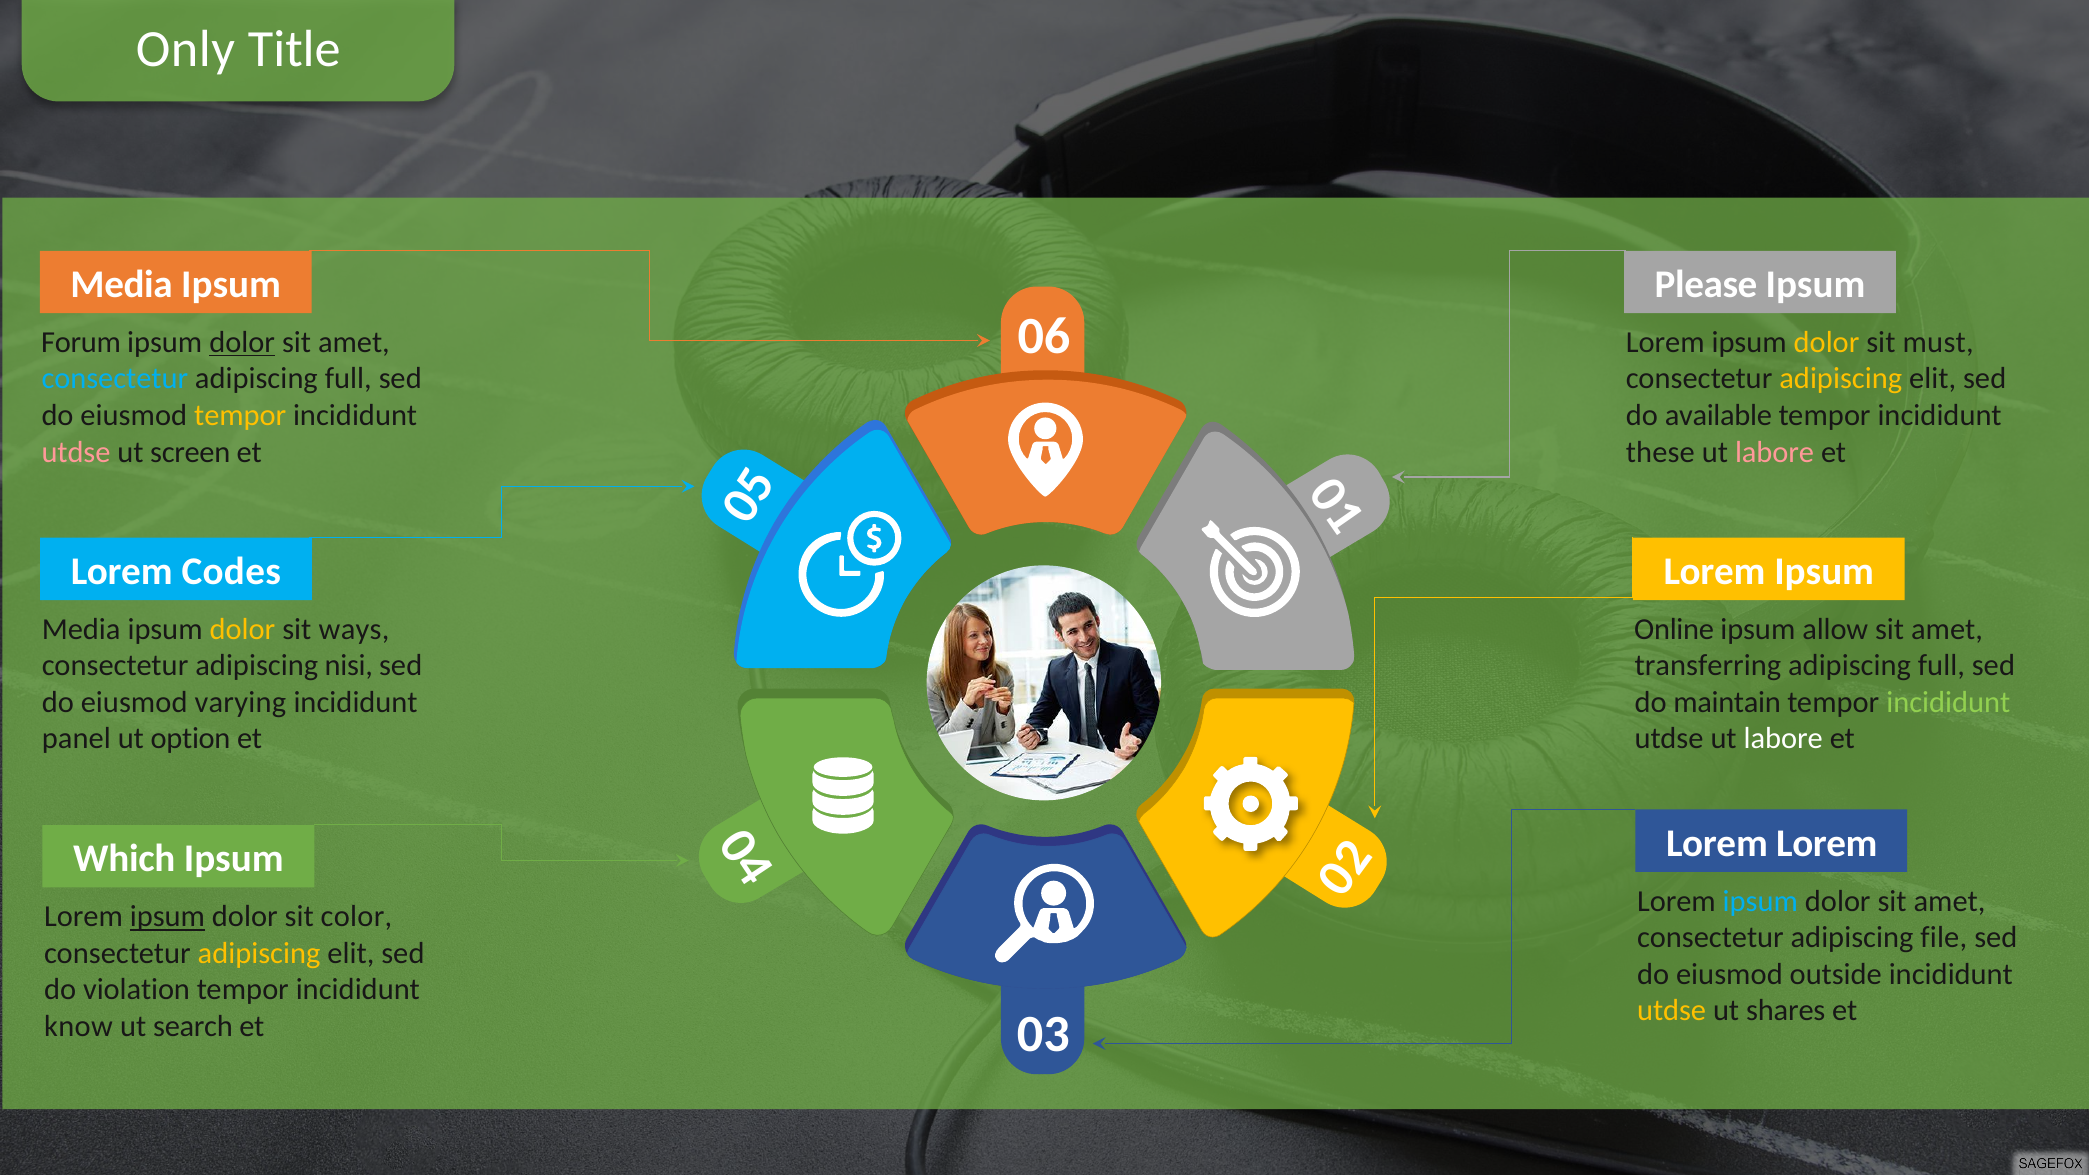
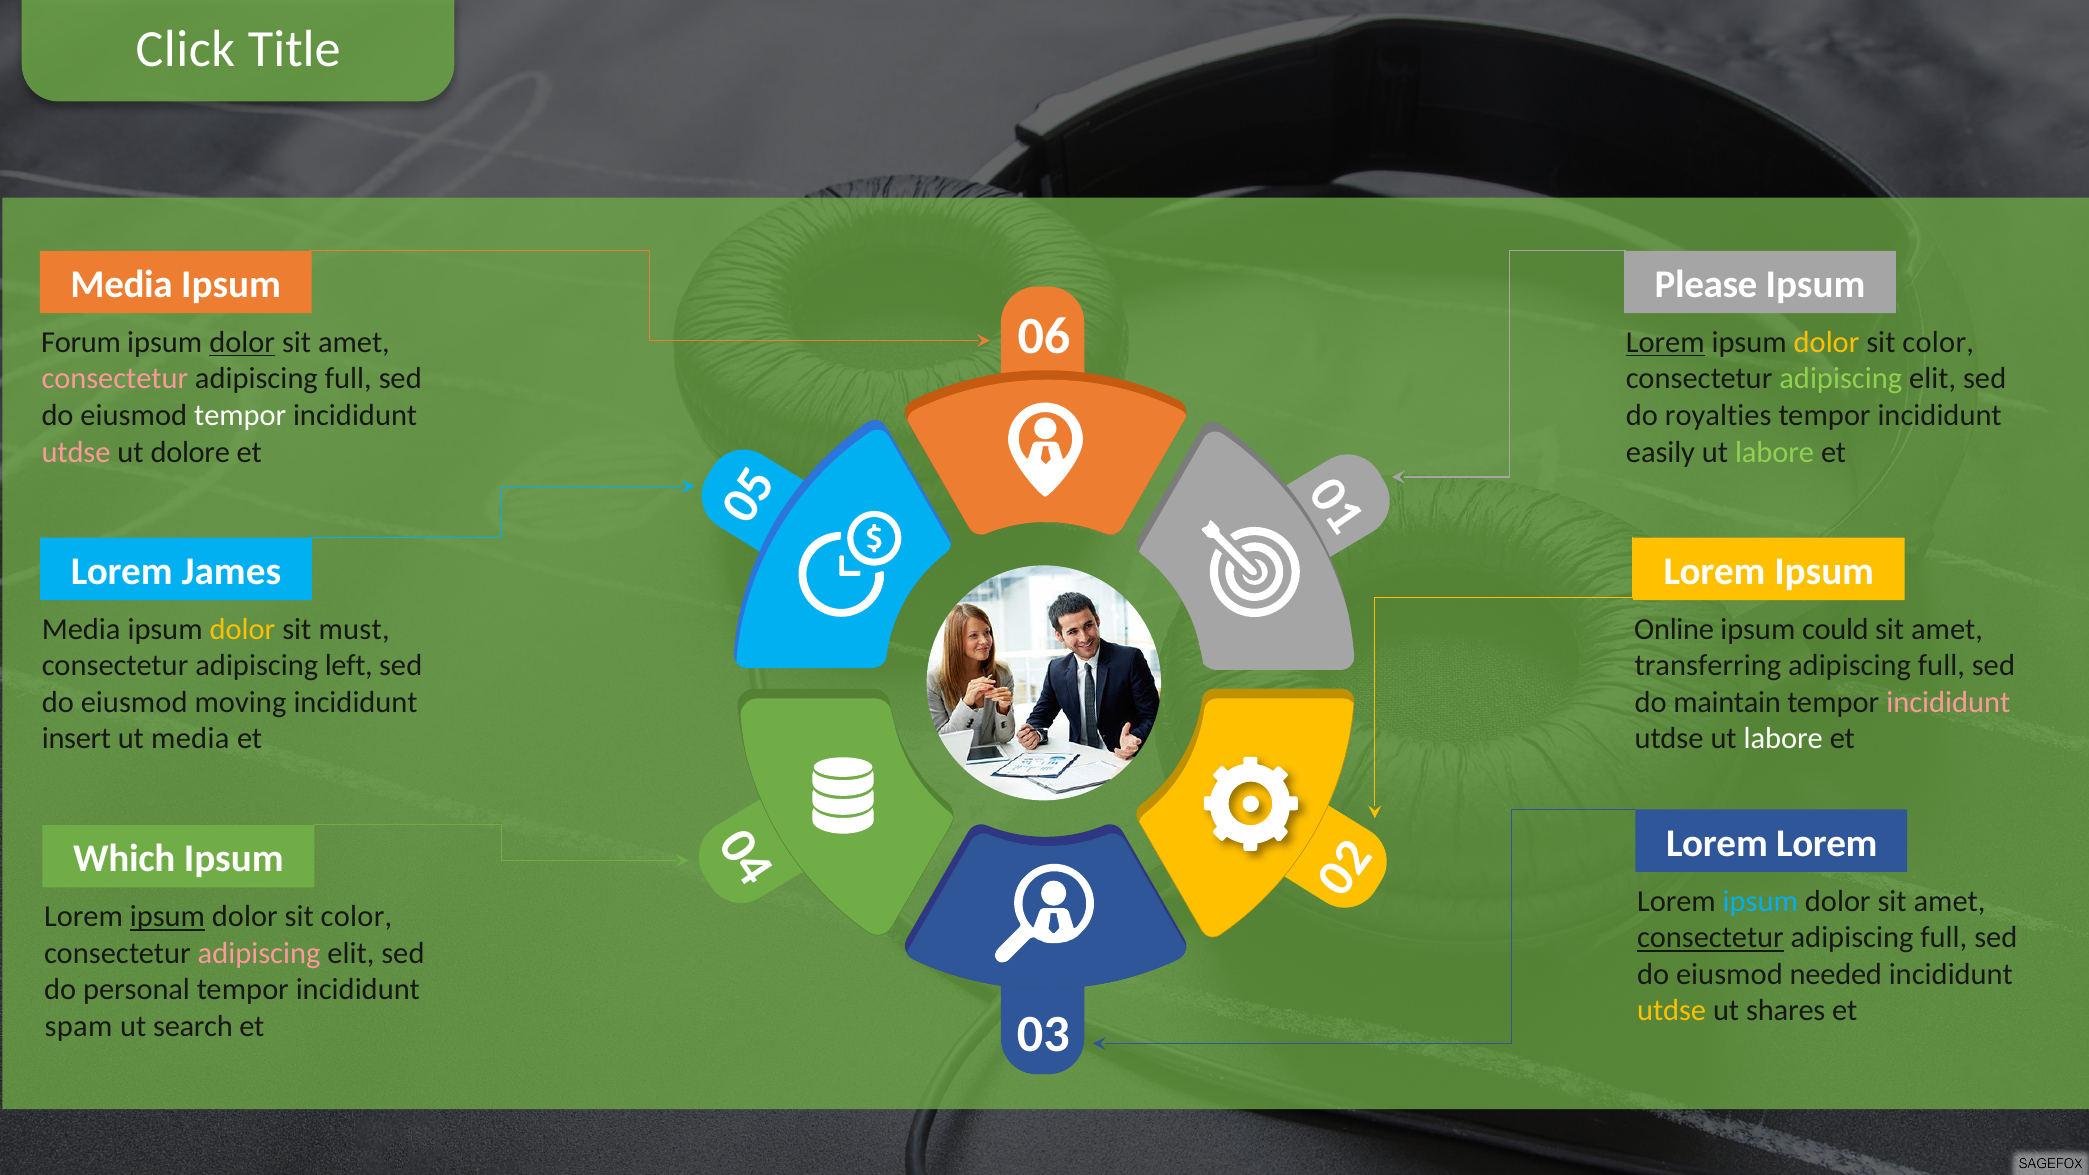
Only: Only -> Click (185, 49)
Lorem underline: none -> present (1665, 342)
must: must -> color (1938, 342)
consectetur colour: light blue -> pink (115, 379)
adipiscing colour: yellow -> light green (1841, 379)
tempor colour: yellow -> white (240, 415)
available: available -> royalties (1718, 415)
screen: screen -> dolore (190, 452)
these: these -> easily (1660, 452)
labore colour: pink -> light green (1775, 452)
Codes: Codes -> James (231, 572)
ways: ways -> must (354, 629)
allow: allow -> could (1835, 629)
nisi: nisi -> left (349, 666)
varying: varying -> moving (240, 702)
incididunt colour: light green -> pink (1948, 702)
panel: panel -> insert (76, 739)
ut option: option -> media (190, 739)
consectetur underline: none -> present (1710, 938)
file: file -> full (1944, 938)
adipiscing colour: yellow -> pink (259, 953)
outside: outside -> needed (1836, 974)
violation: violation -> personal (137, 990)
know: know -> spam (79, 1026)
